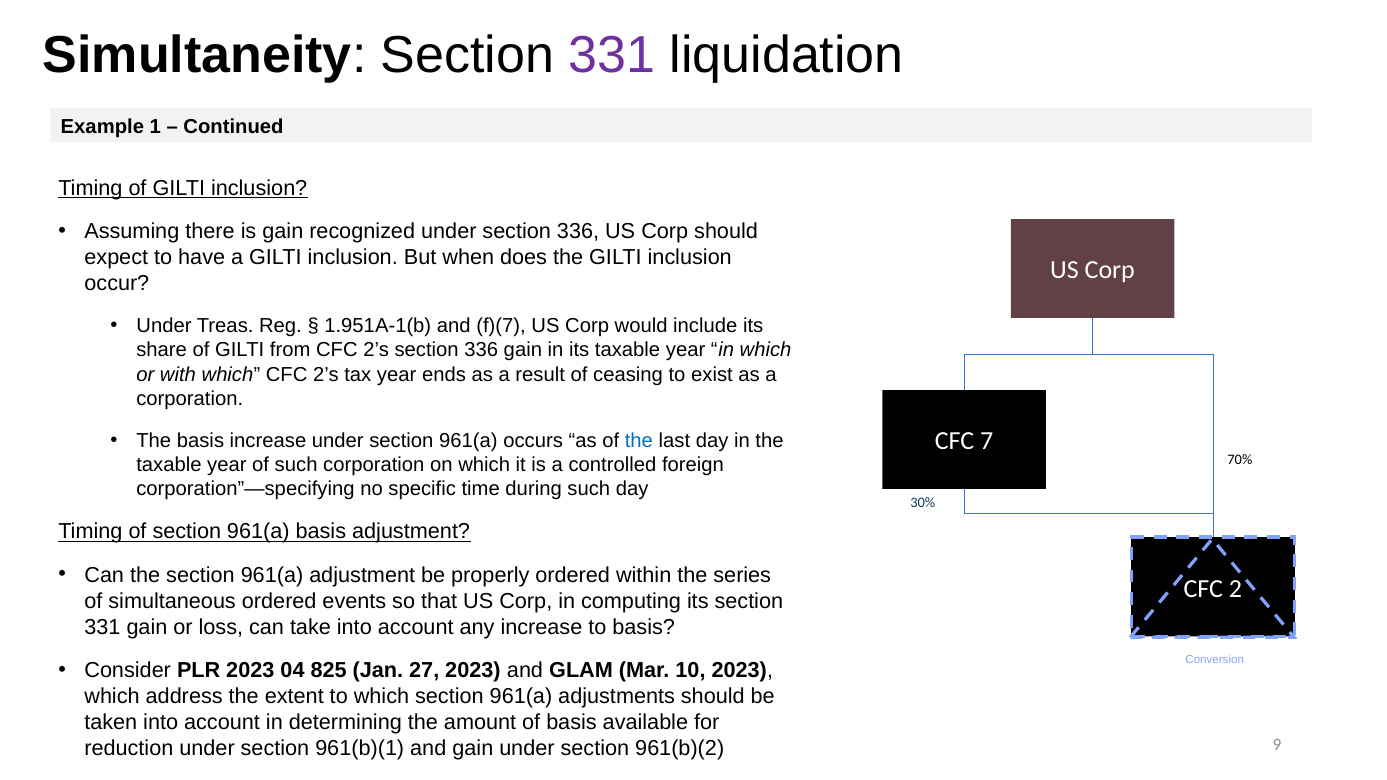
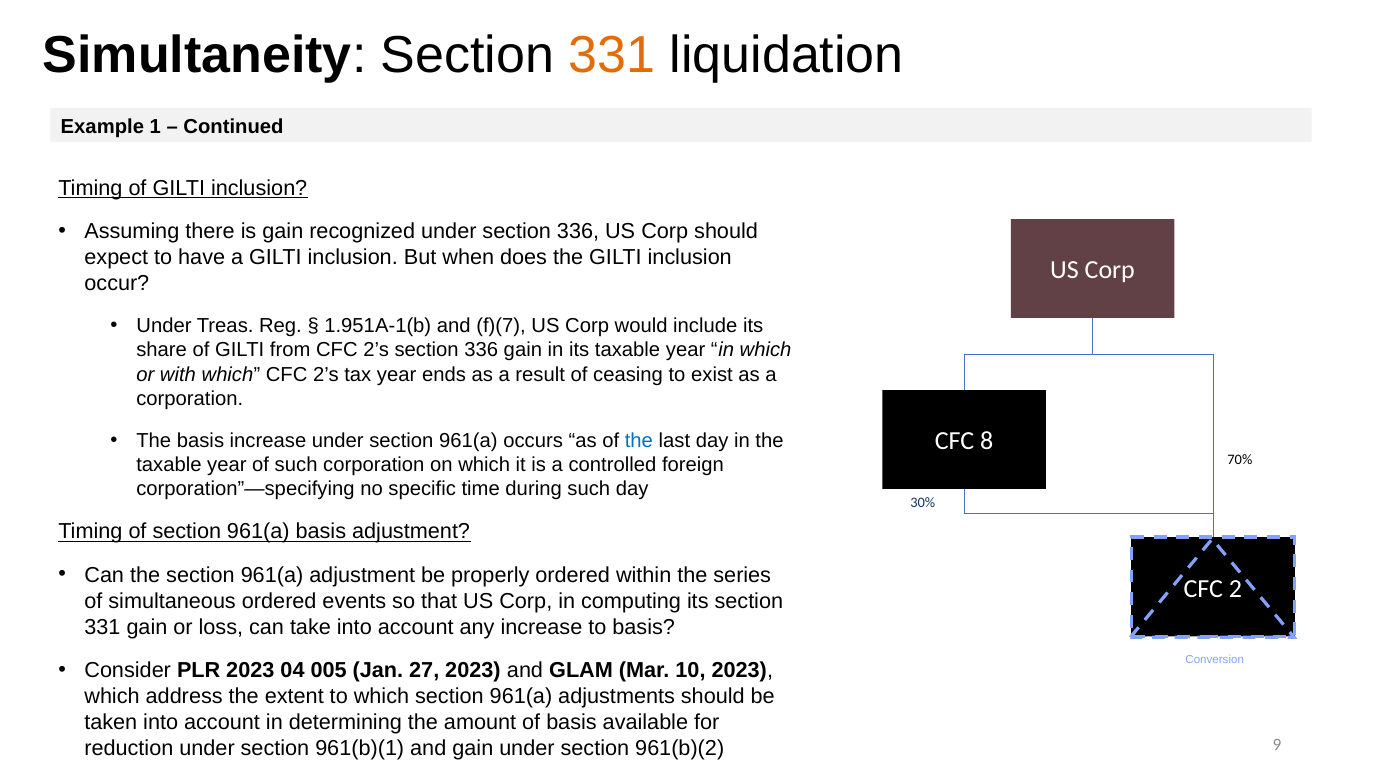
331 colour: purple -> orange (612, 56)
7: 7 -> 8 (987, 441)
825: 825 -> 005 (329, 670)
